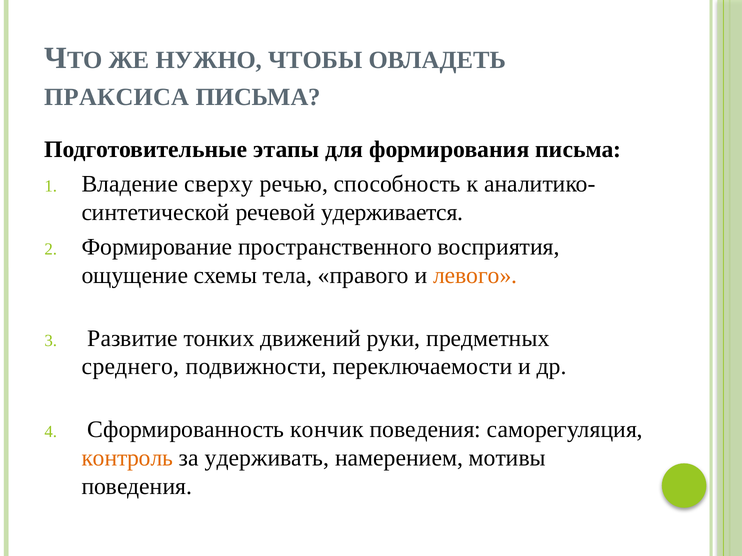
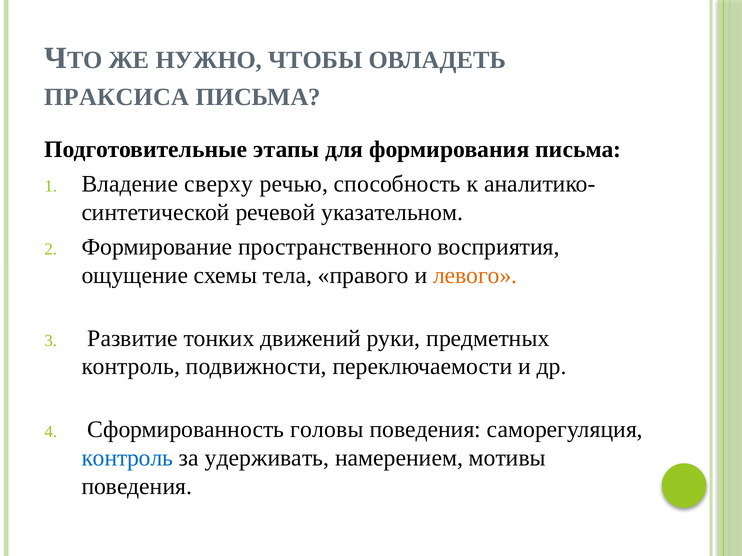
удерживается: удерживается -> указательном (392, 212)
среднего: среднего -> контроль (131, 367)
кончик: кончик -> головы (327, 430)
контроль colour: orange -> blue (127, 458)
